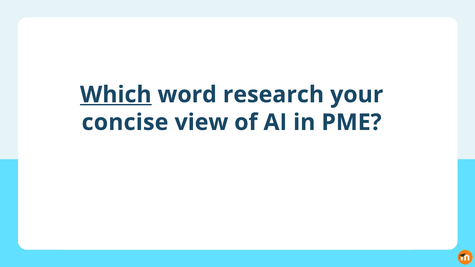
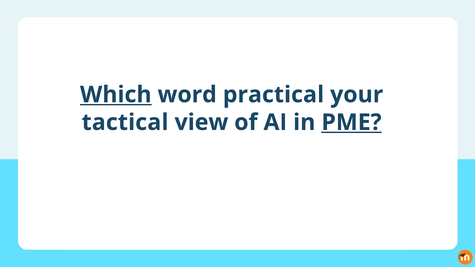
research: research -> practical (273, 95)
concise: concise -> tactical (125, 122)
PME underline: none -> present (352, 122)
